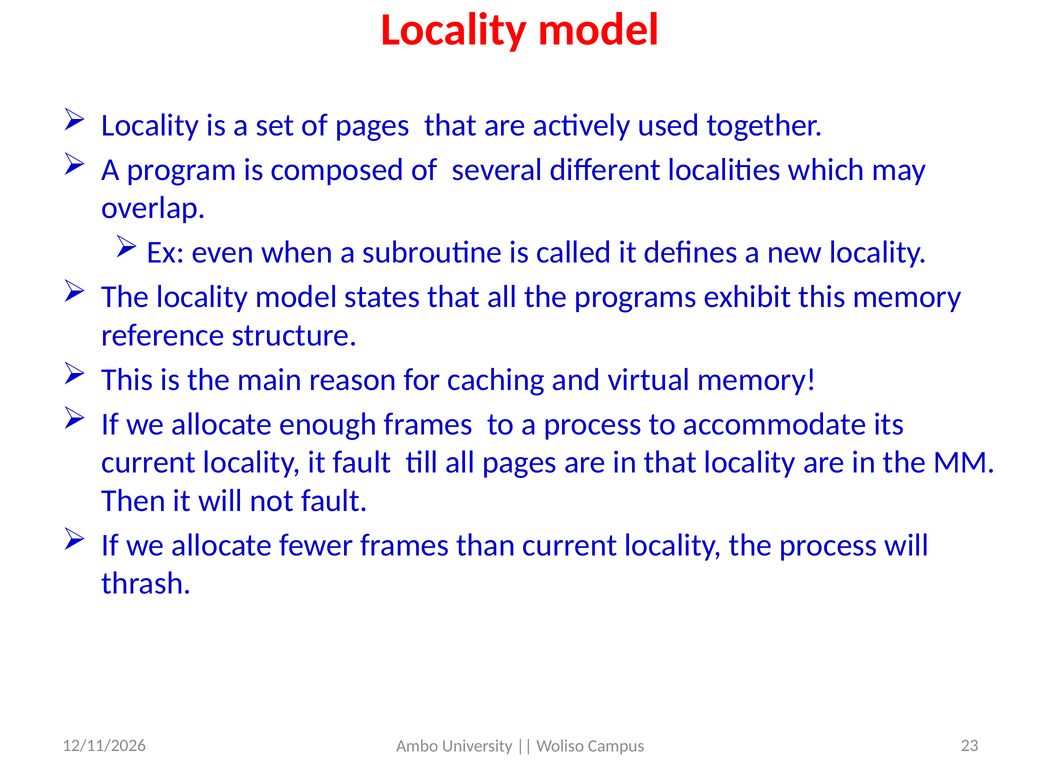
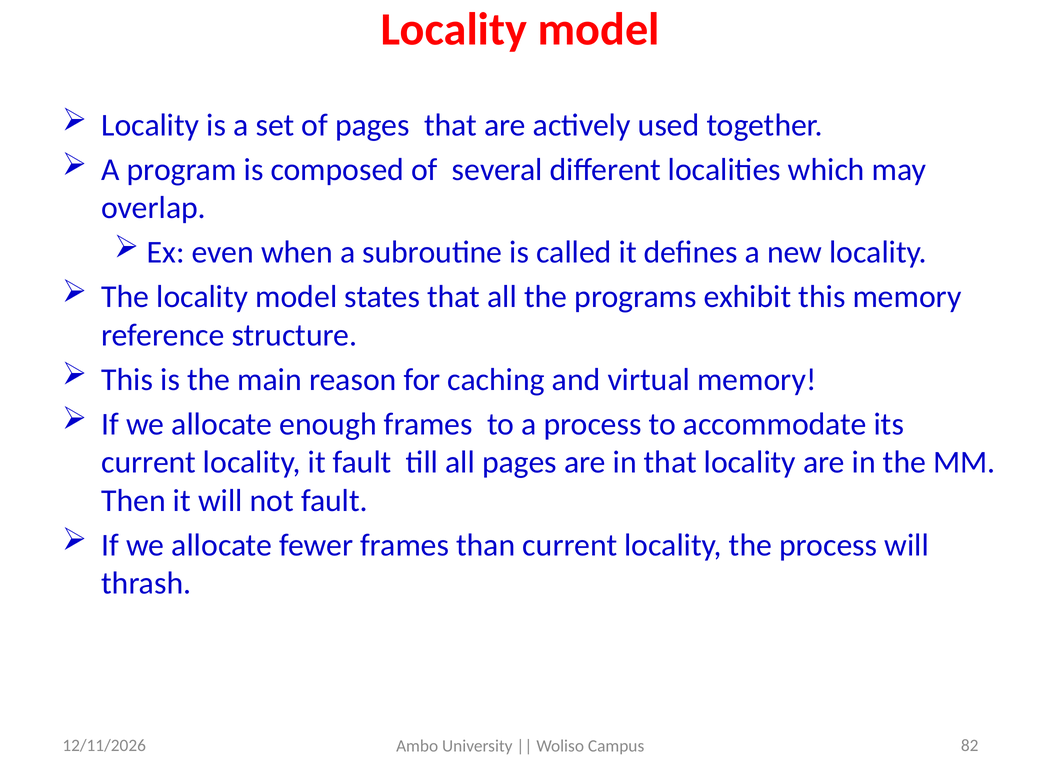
23: 23 -> 82 (970, 745)
